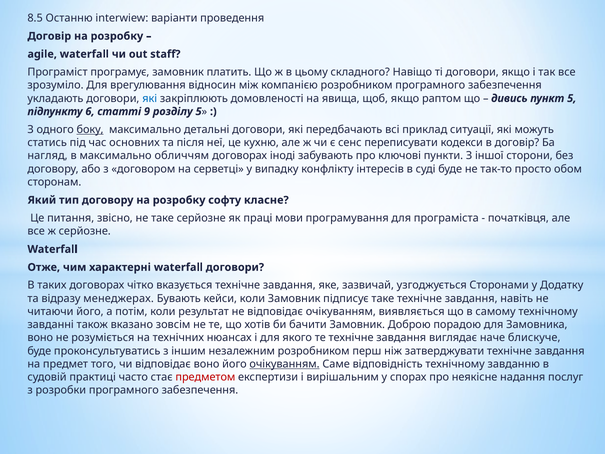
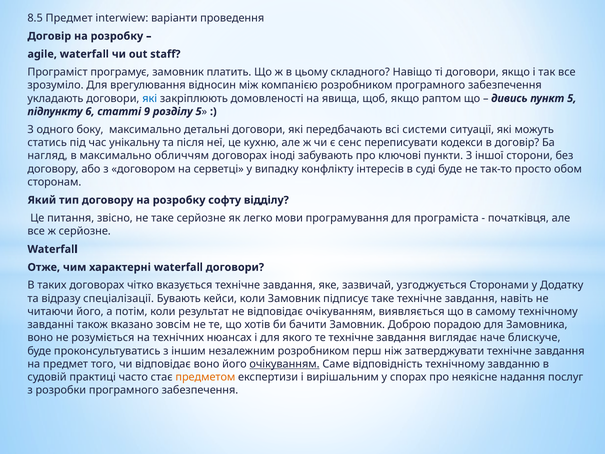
8.5 Останню: Останню -> Предмет (69, 18)
боку underline: present -> none (90, 129)
приклад: приклад -> системи (425, 129)
основних: основних -> унікальну (135, 143)
класне: класне -> відділу (266, 200)
праці: праці -> легко (258, 218)
менеджерах: менеджерах -> спеціалізації (119, 298)
предметом colour: red -> orange (205, 377)
